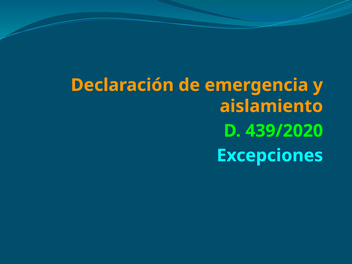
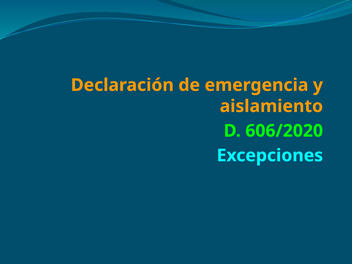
439/2020: 439/2020 -> 606/2020 (284, 131)
